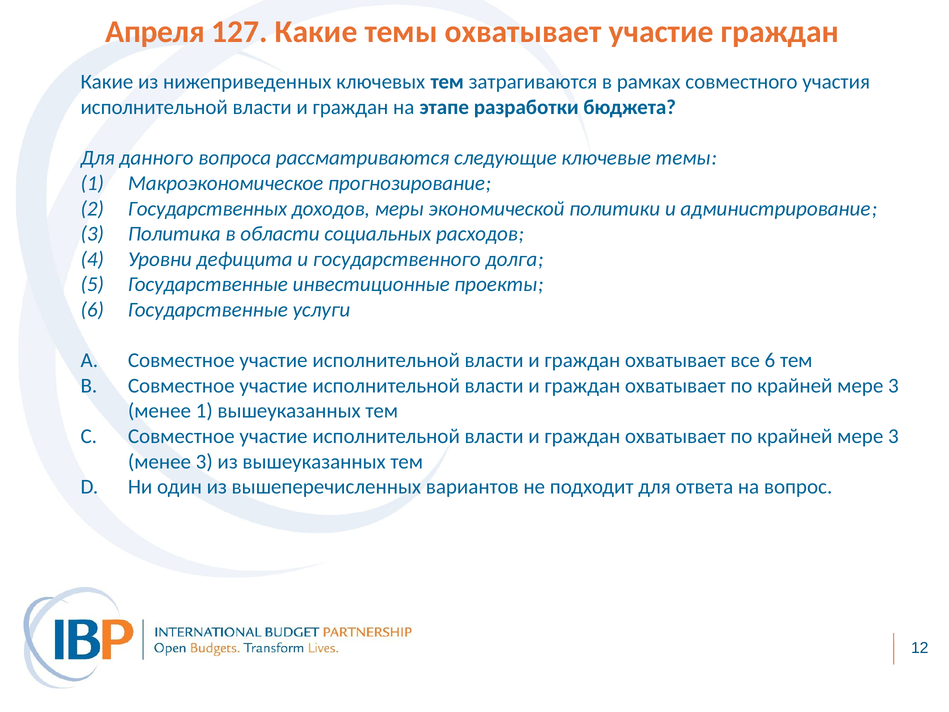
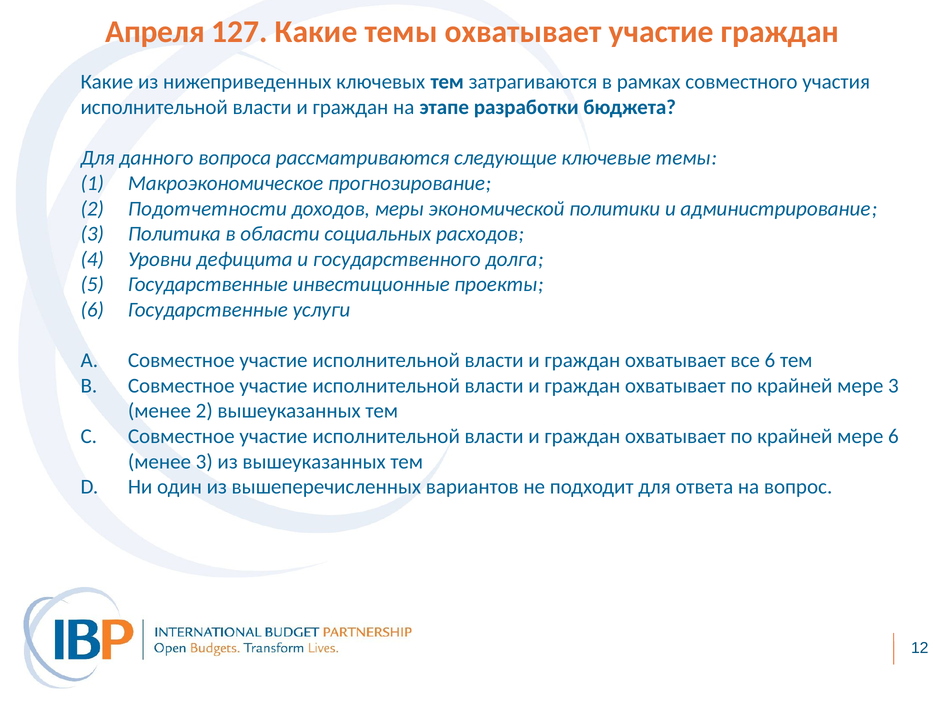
Государственных: Государственных -> Подотчетности (207, 208)
менее 1: 1 -> 2 (204, 411)
3: 3 -> 6 (893, 436)
